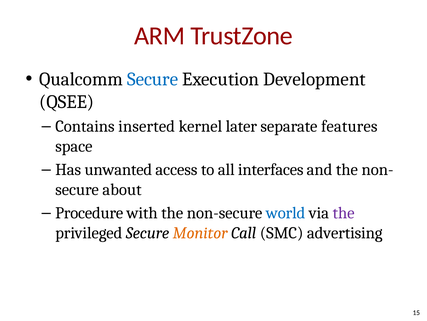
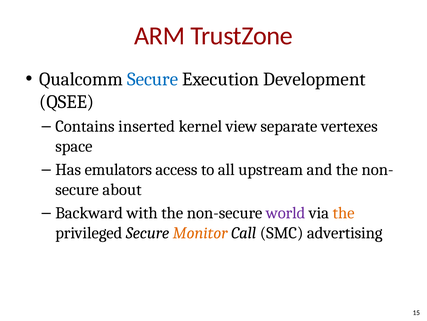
later: later -> view (241, 126)
features: features -> vertexes (349, 126)
unwanted: unwanted -> emulators (118, 169)
interfaces: interfaces -> upstream (271, 169)
Procedure: Procedure -> Backward (89, 213)
world colour: blue -> purple (286, 213)
the colour: purple -> orange (344, 213)
